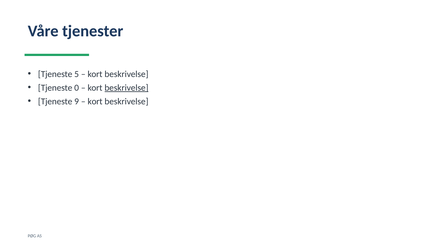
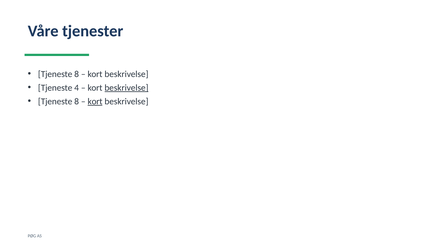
5: 5 -> 8 (77, 74)
0: 0 -> 4 (77, 88)
9: 9 -> 8 (77, 101)
kort underline: none -> present (95, 101)
